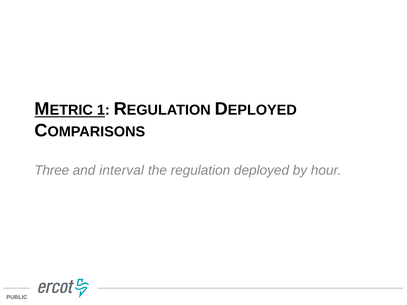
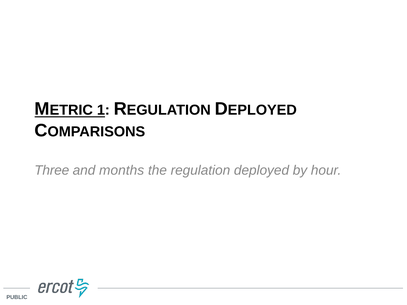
interval: interval -> months (122, 170)
